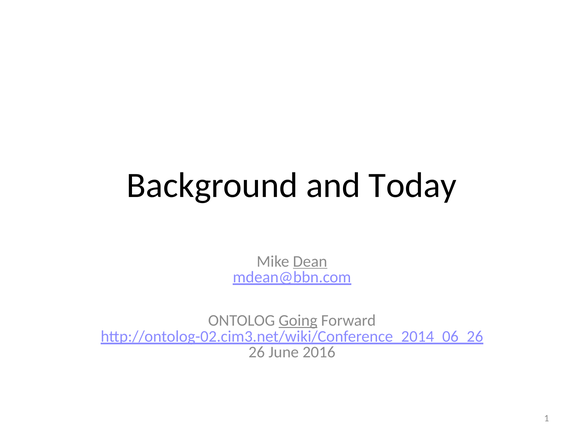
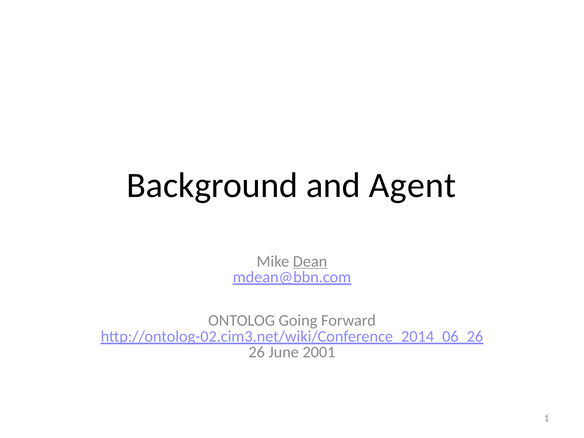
Today: Today -> Agent (413, 185)
Going underline: present -> none (298, 321)
2016: 2016 -> 2001 (319, 352)
